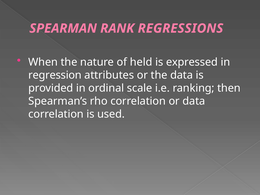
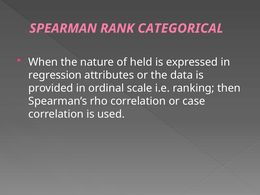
REGRESSIONS: REGRESSIONS -> CATEGORICAL (181, 28)
or data: data -> case (194, 101)
